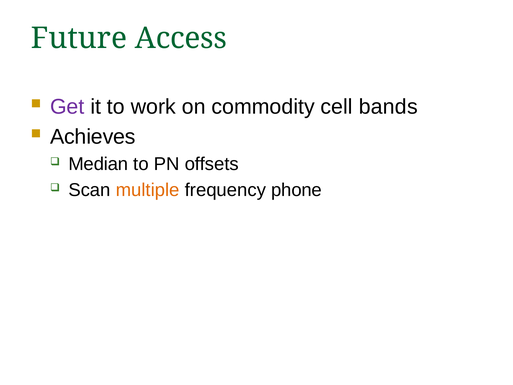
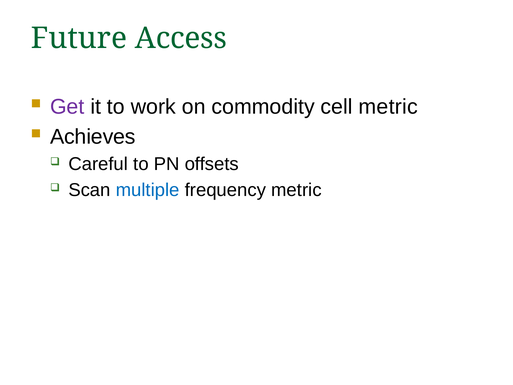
cell bands: bands -> metric (388, 107)
Median: Median -> Careful (98, 164)
multiple colour: orange -> blue (148, 190)
frequency phone: phone -> metric (296, 190)
